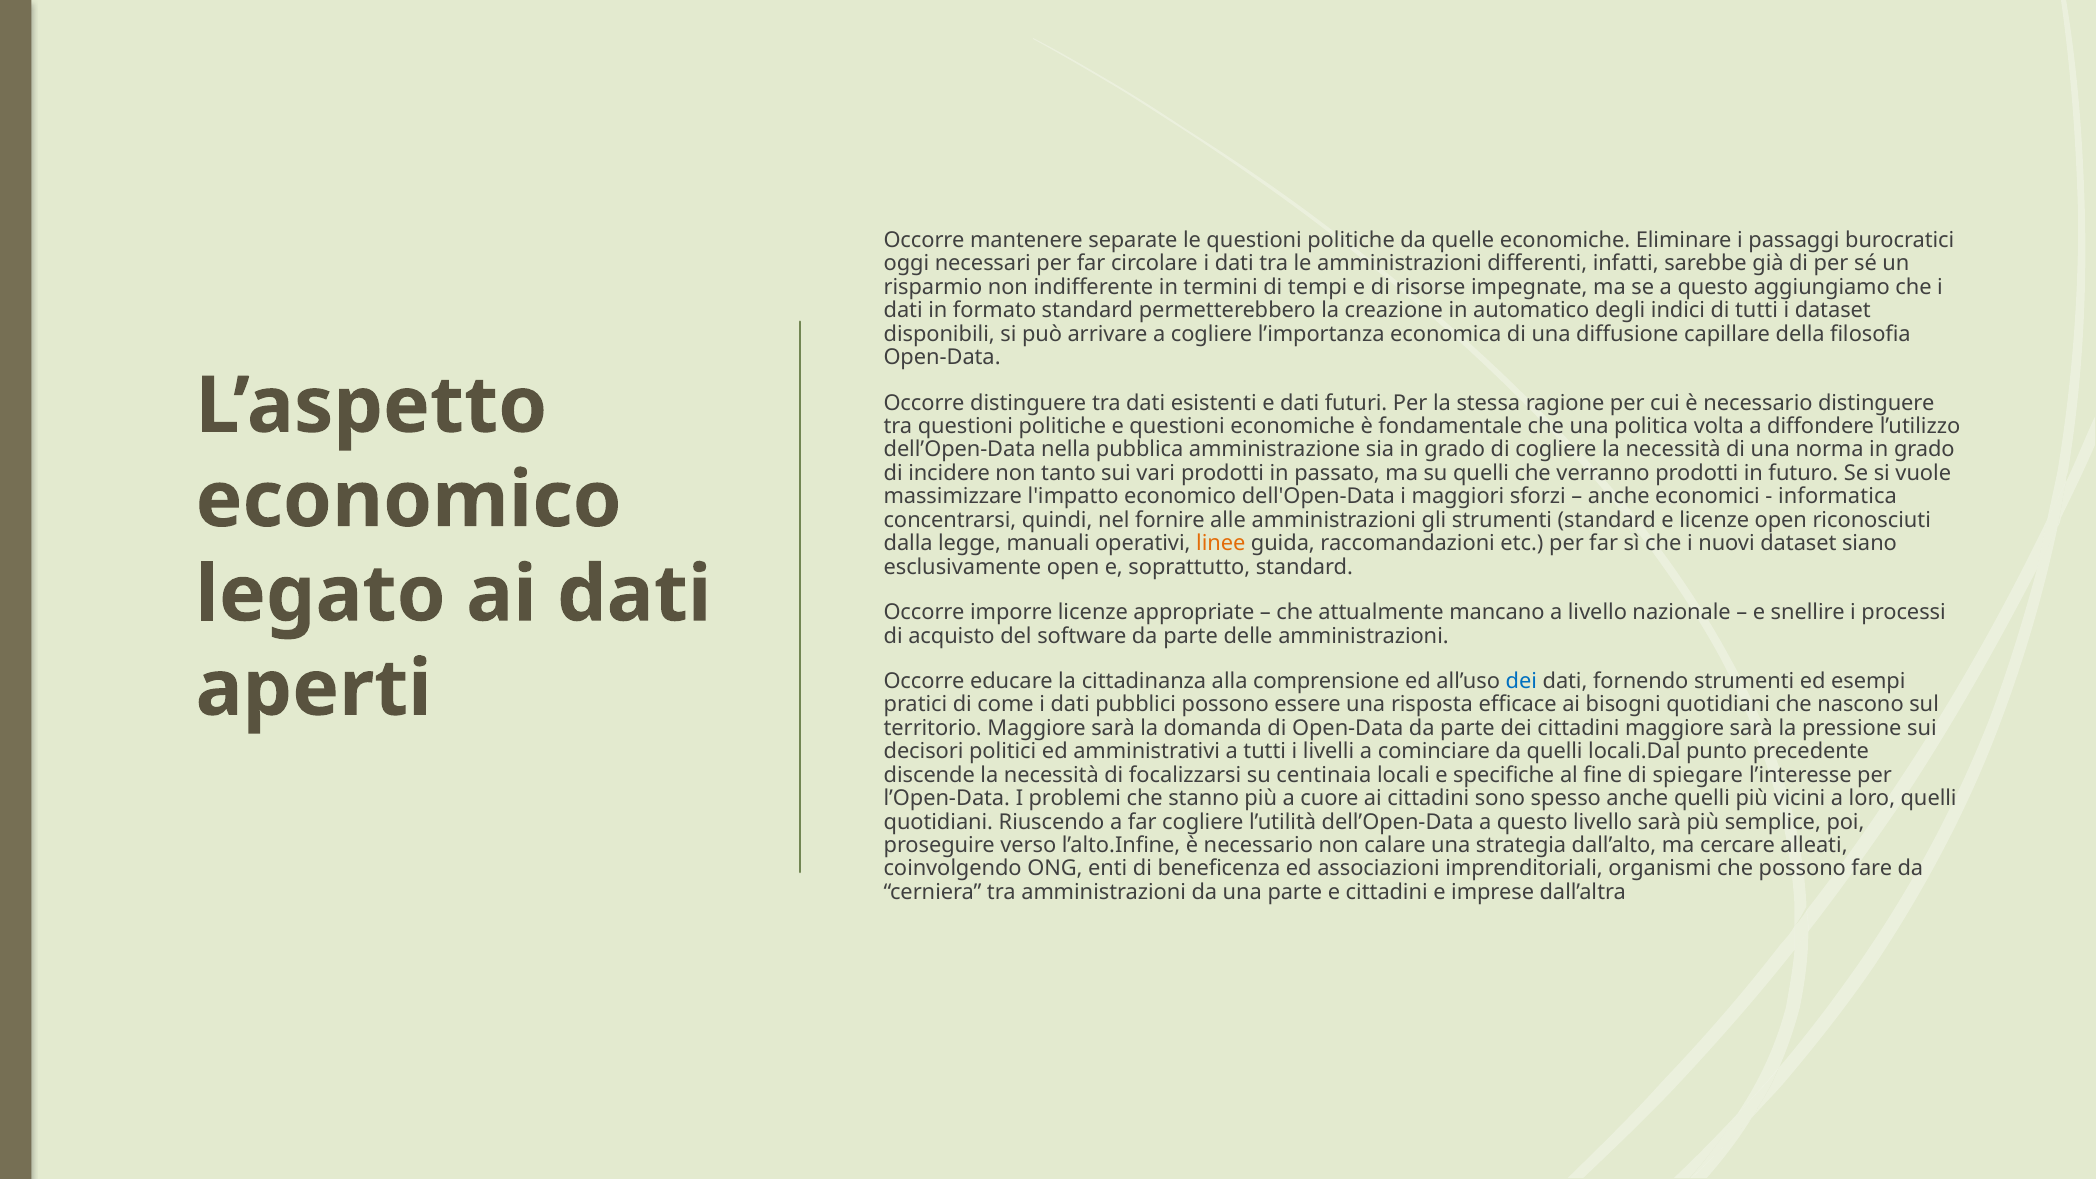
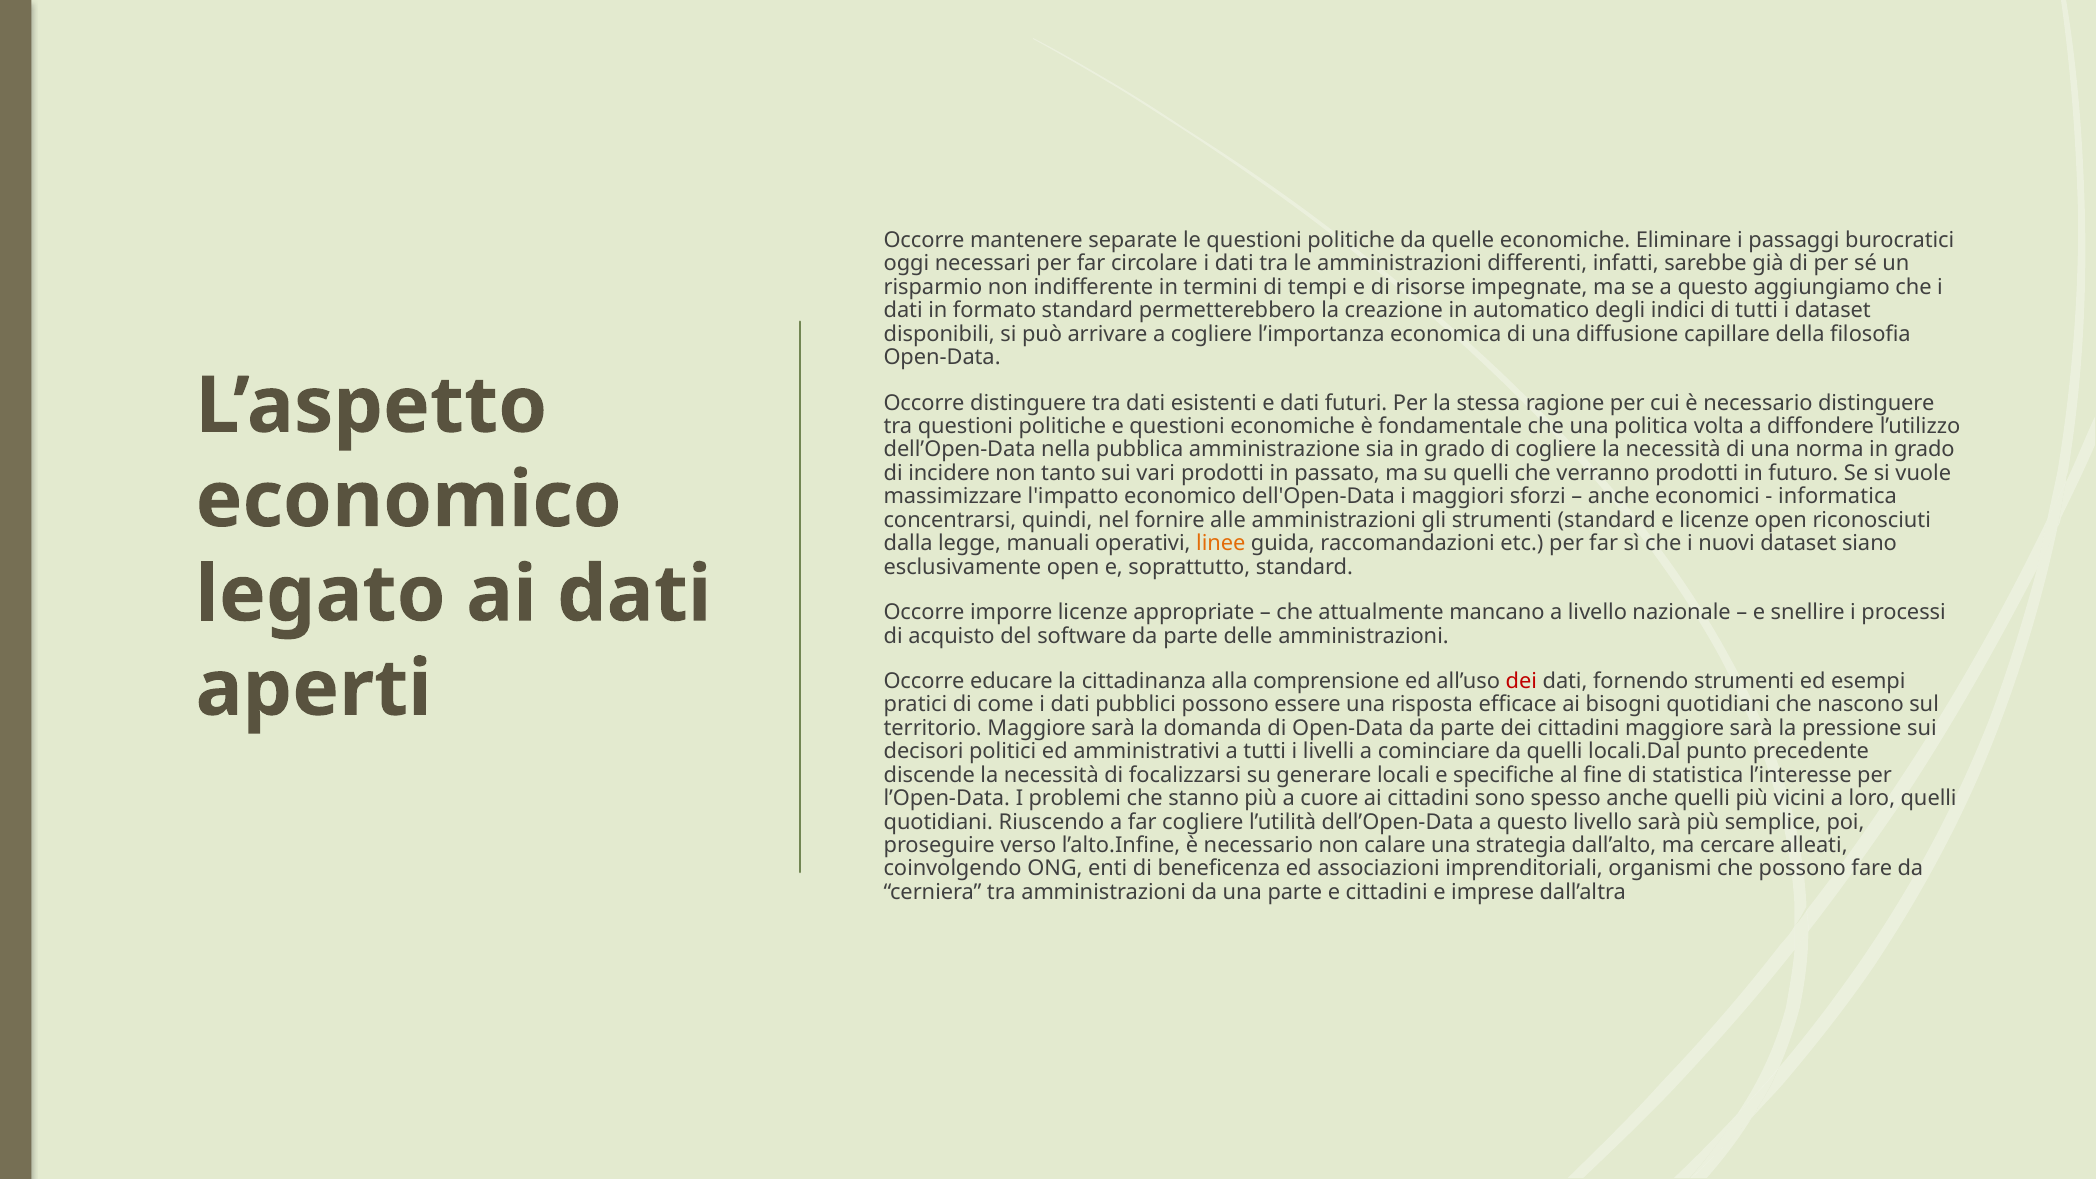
dei colour: blue -> red (1521, 681)
centinaia: centinaia -> generare (1324, 775)
spiegare: spiegare -> statistica (1698, 775)
